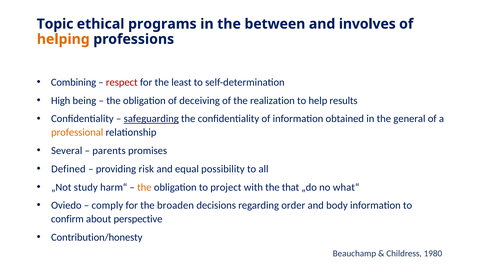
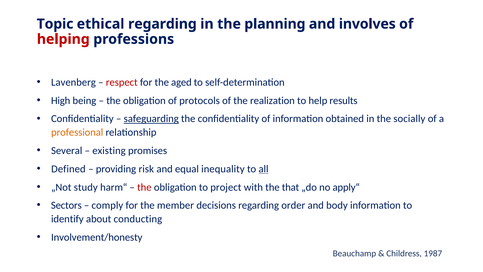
ethical programs: programs -> regarding (162, 24)
between: between -> planning (275, 24)
helping colour: orange -> red (63, 39)
Combining: Combining -> Lavenberg (73, 82)
least: least -> aged (181, 82)
deceiving: deceiving -> protocols (200, 100)
general: general -> socially (409, 119)
parents: parents -> existing (109, 151)
possibility: possibility -> inequality (223, 169)
all underline: none -> present (263, 169)
the colour: orange -> red (144, 187)
what“: what“ -> apply“ (346, 187)
Oviedo: Oviedo -> Sectors (66, 205)
broaden: broaden -> member (176, 205)
confirm: confirm -> identify (67, 219)
perspective: perspective -> conducting (138, 219)
Contribution/honesty: Contribution/honesty -> Involvement/honesty (97, 237)
1980: 1980 -> 1987 (433, 253)
